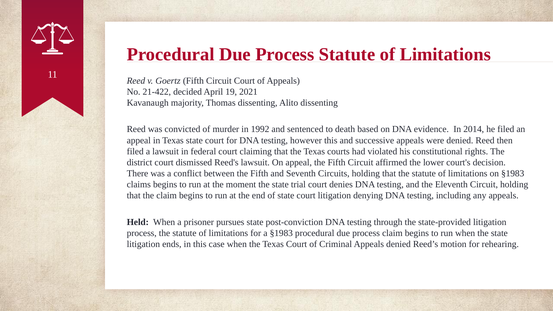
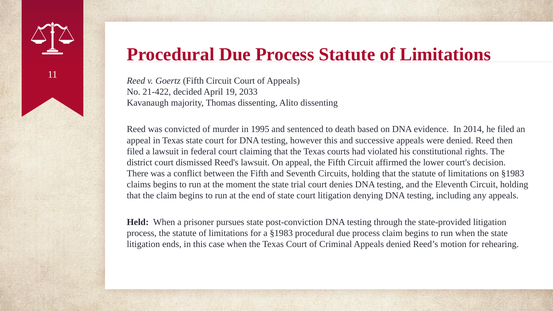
2021: 2021 -> 2033 (248, 92)
1992: 1992 -> 1995 (260, 129)
